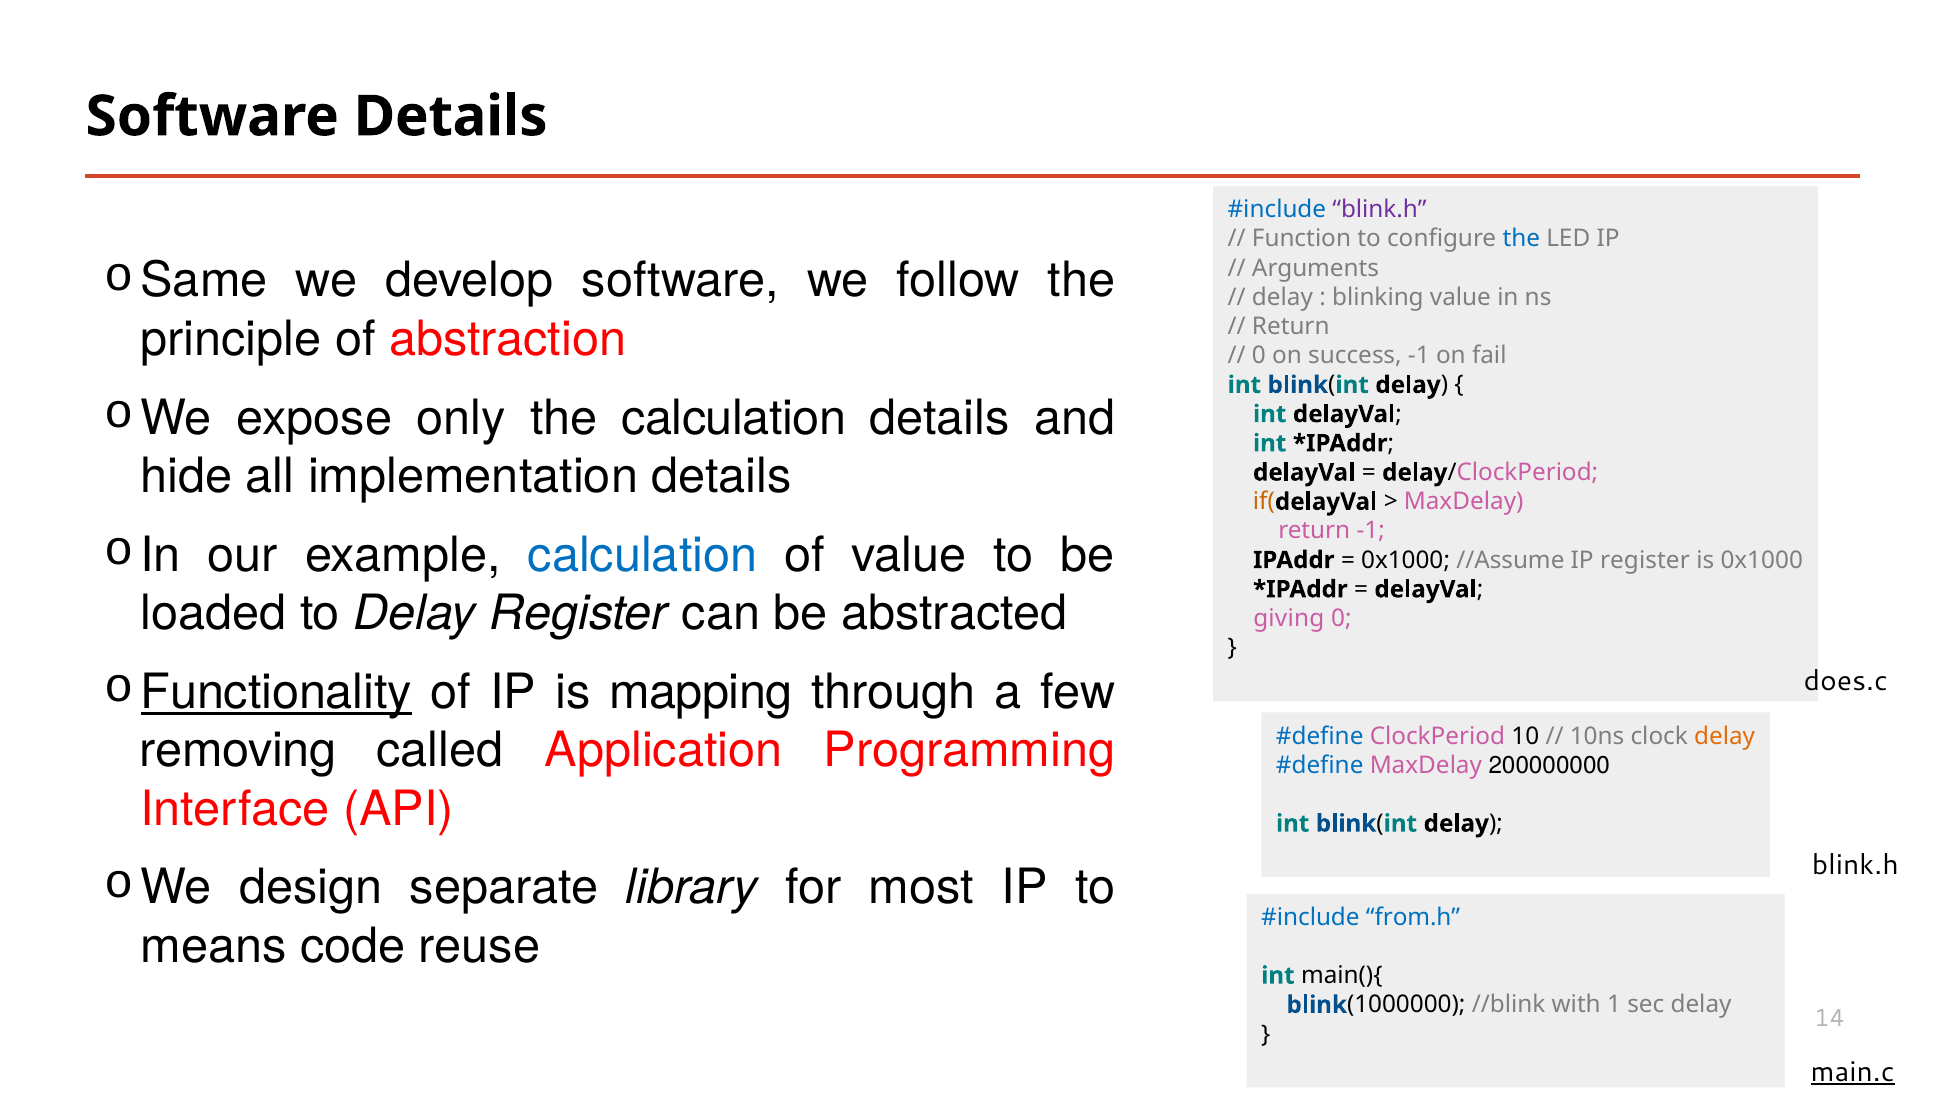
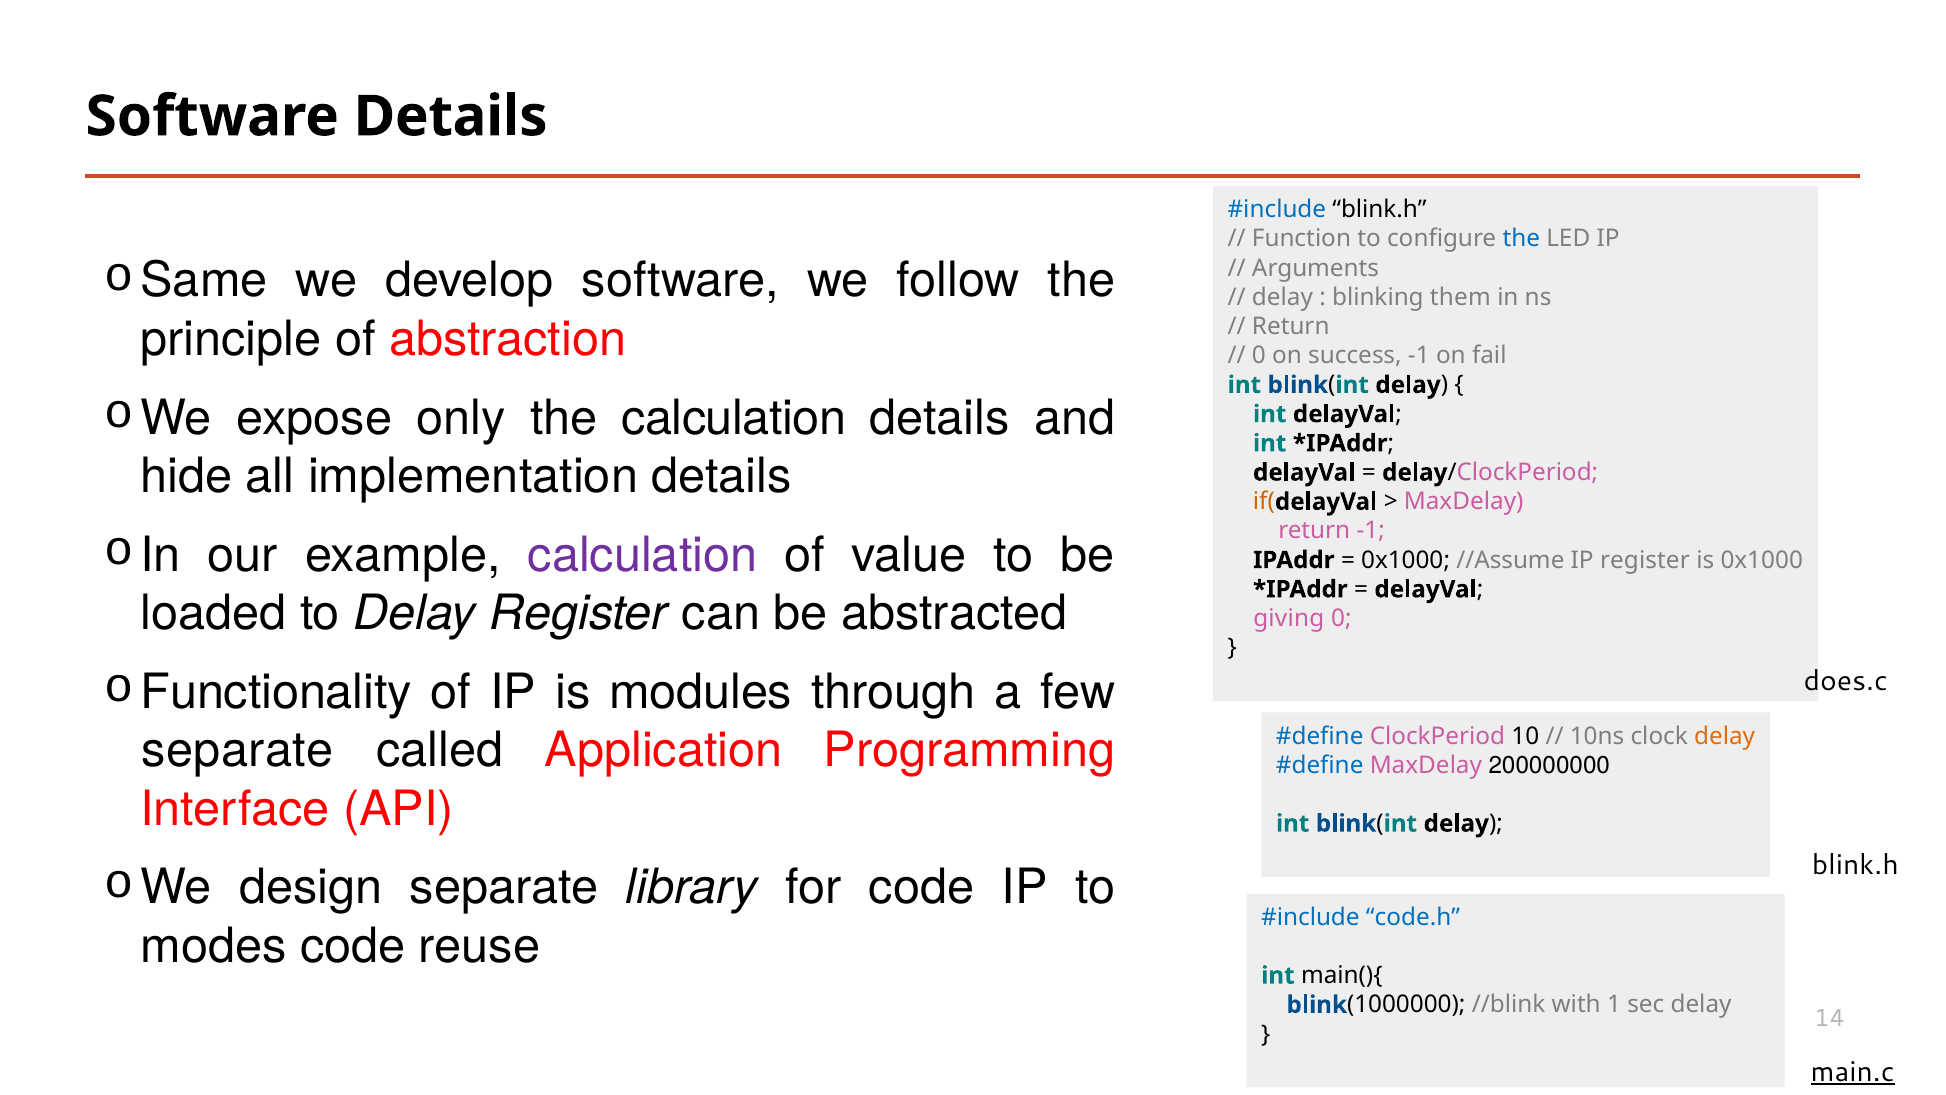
blink.h colour: purple -> black (1379, 210)
blinking value: value -> them (1460, 297)
calculation colour: blue -> purple (643, 555)
Functionality underline: present -> none (276, 692)
mapping: mapping -> modules (701, 692)
removing: removing -> separate (238, 750)
for most: most -> code (922, 887)
from.h: from.h -> code.h (1413, 917)
means: means -> modes (214, 946)
